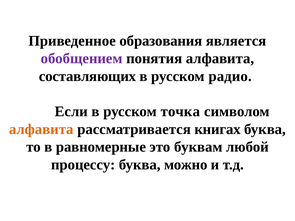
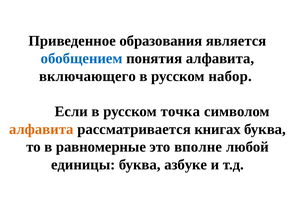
обобщением colour: purple -> blue (82, 59)
составляющих: составляющих -> включающего (87, 76)
радио: радио -> набор (230, 76)
буквам: буквам -> вполне (198, 147)
процессу: процессу -> единицы (83, 165)
можно: можно -> азбуке (186, 165)
